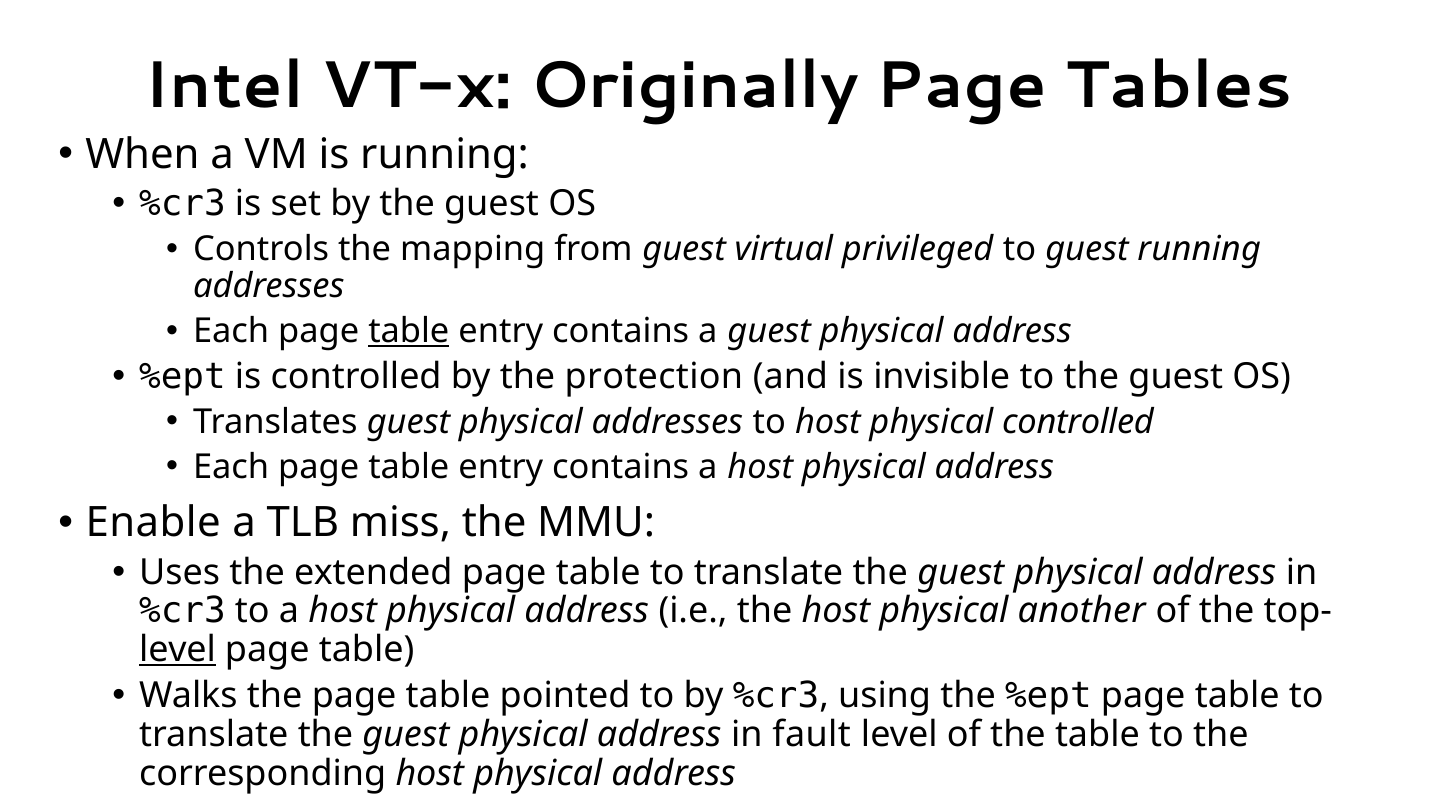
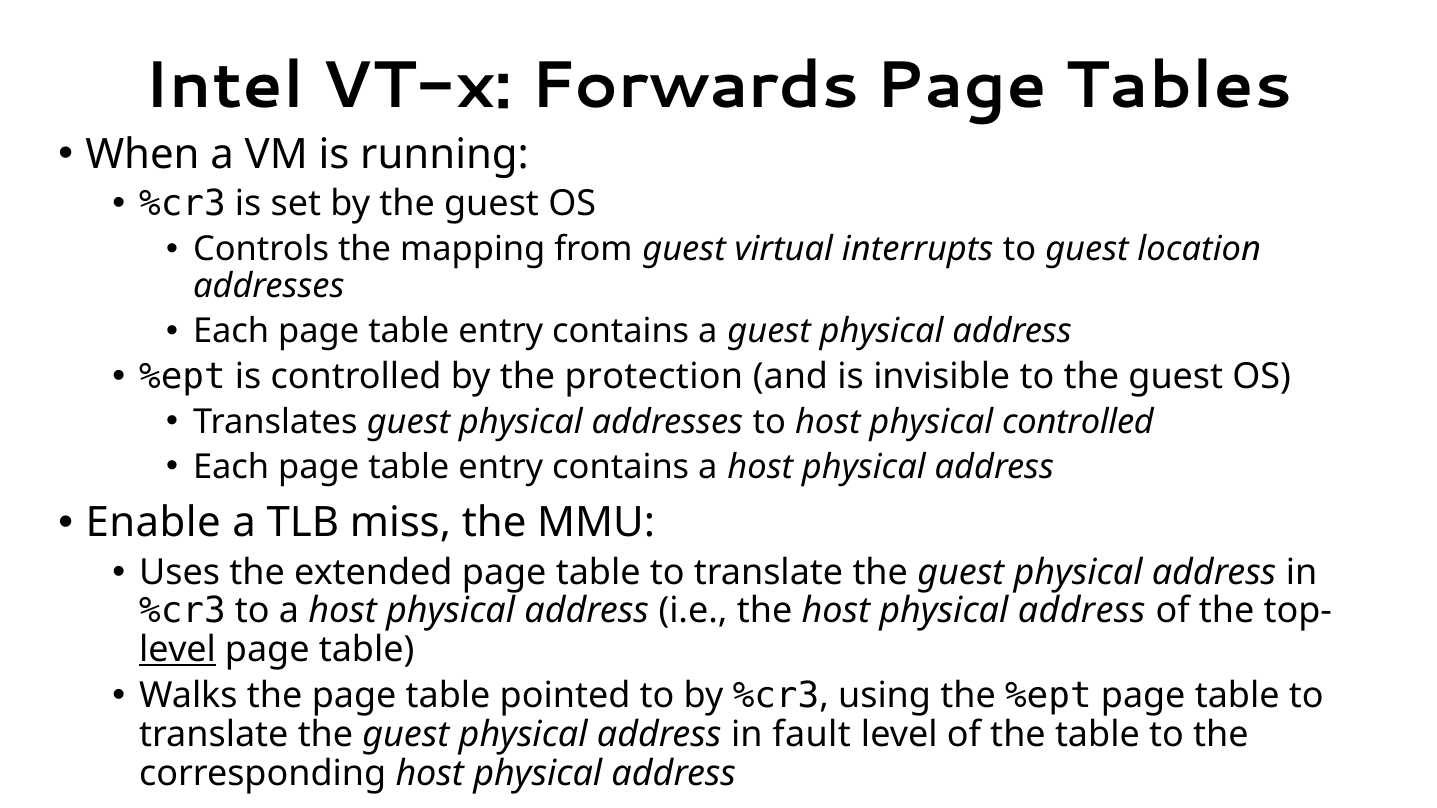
Originally: Originally -> Forwards (695, 86)
privileged: privileged -> interrupts (918, 250)
guest running: running -> location (1199, 250)
table underline: present -> none (409, 331)
the host physical another: another -> address (1082, 611)
